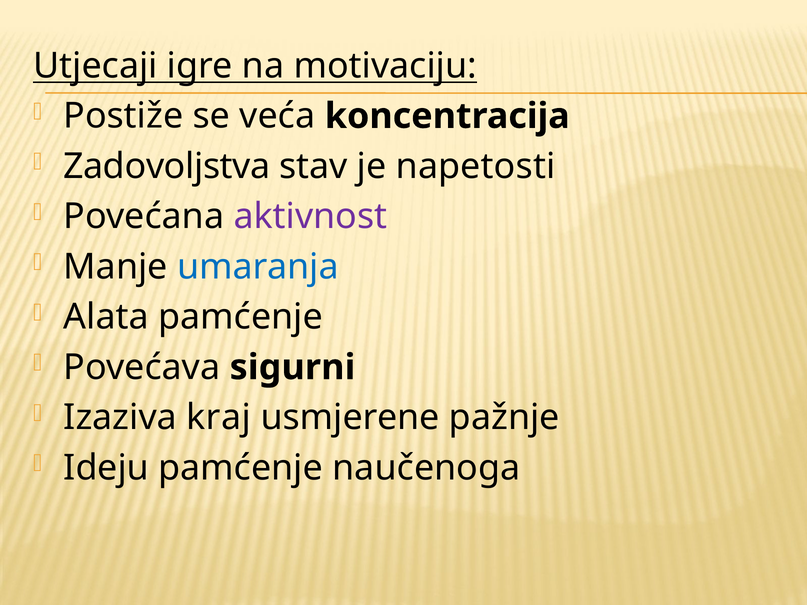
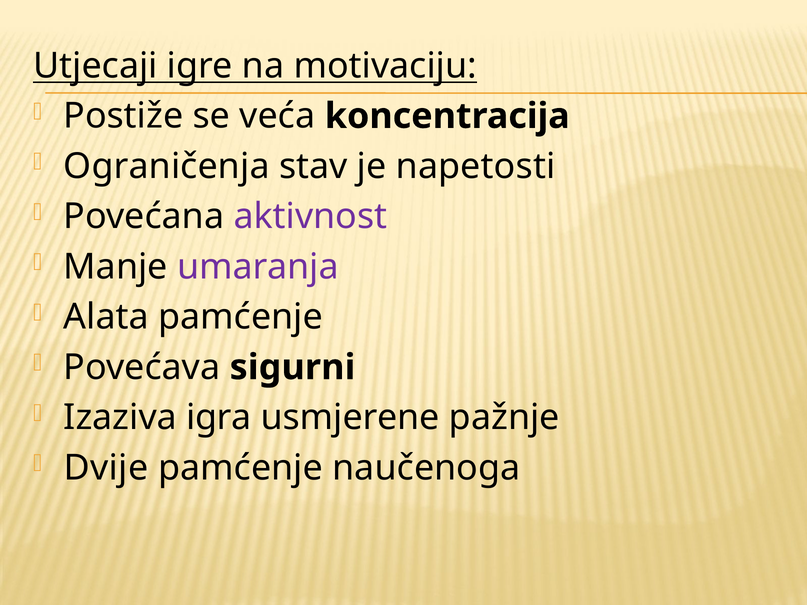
Zadovoljstva: Zadovoljstva -> Ograničenja (167, 166)
umaranja colour: blue -> purple (258, 267)
kraj: kraj -> igra (219, 418)
Ideju: Ideju -> Dvije (106, 468)
